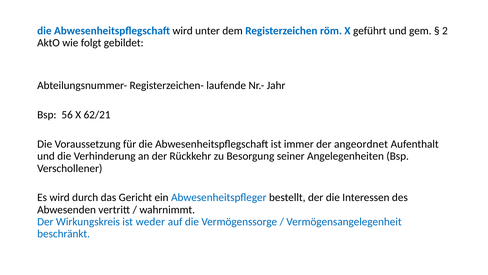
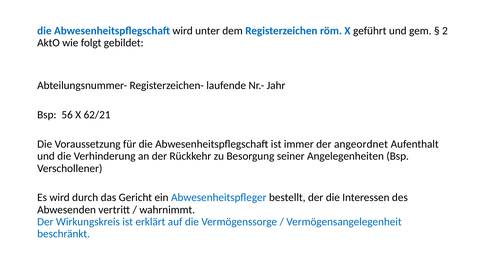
weder: weder -> erklärt (150, 221)
